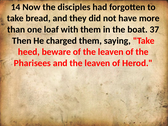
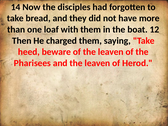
37: 37 -> 12 (154, 29)
